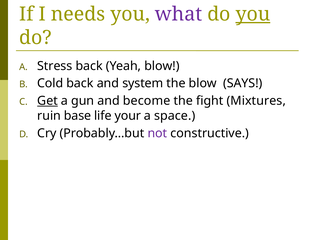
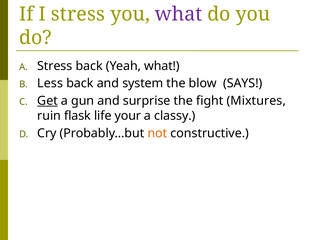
I needs: needs -> stress (78, 14)
you underline: present -> none (253, 14)
Yeah blow: blow -> what (162, 66)
Cold: Cold -> Less (50, 83)
become: become -> surprise (147, 101)
base: base -> flask (77, 116)
space: space -> classy (175, 116)
not colour: purple -> orange (157, 133)
